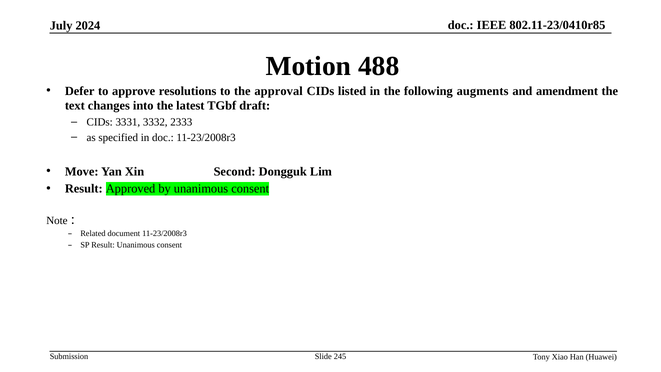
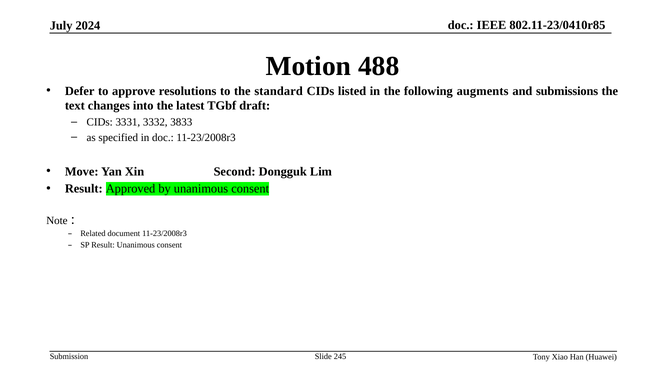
approval: approval -> standard (279, 91)
amendment: amendment -> submissions (567, 91)
2333: 2333 -> 3833 (181, 122)
